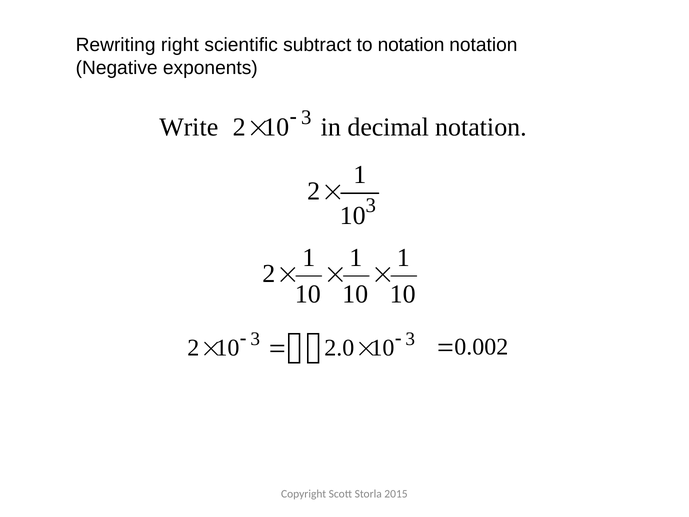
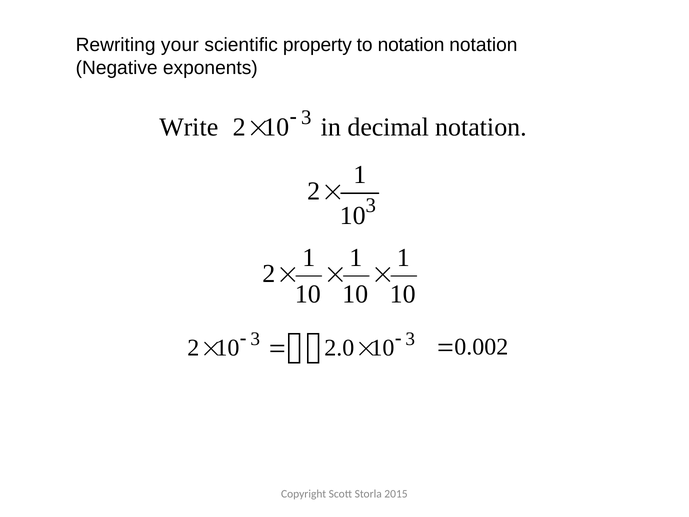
right: right -> your (180, 45)
subtract: subtract -> property (317, 45)
